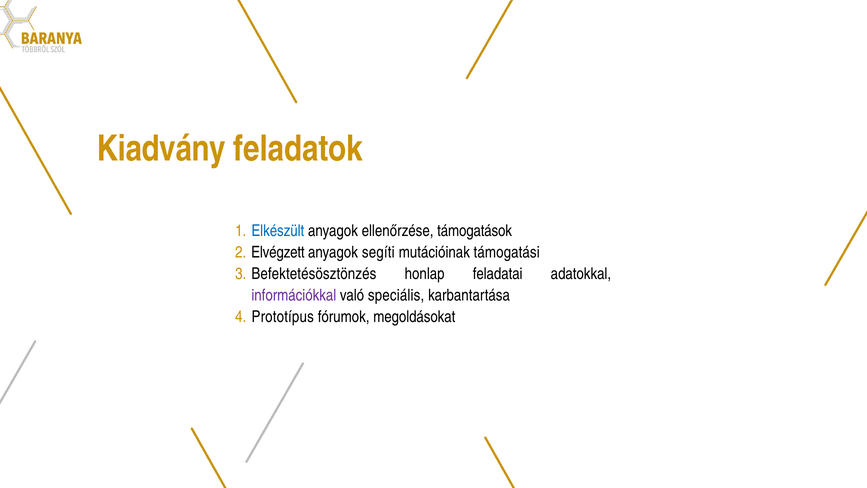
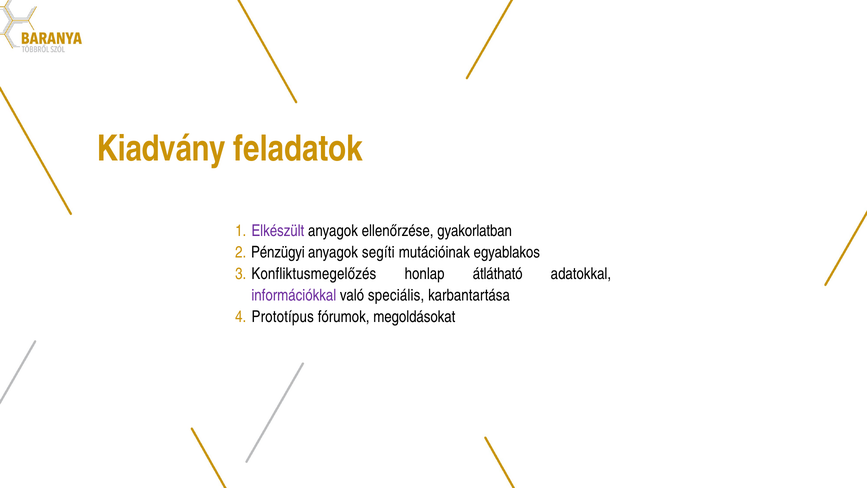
Elkészült colour: blue -> purple (278, 231)
támogatások: támogatások -> gyakorlatban (475, 231)
Elvégzett: Elvégzett -> Pénzügyi (278, 252)
támogatási: támogatási -> egyablakos (507, 252)
Befektetésösztönzés: Befektetésösztönzés -> Konfliktusmegelőzés (314, 274)
feladatai: feladatai -> átlátható (498, 274)
